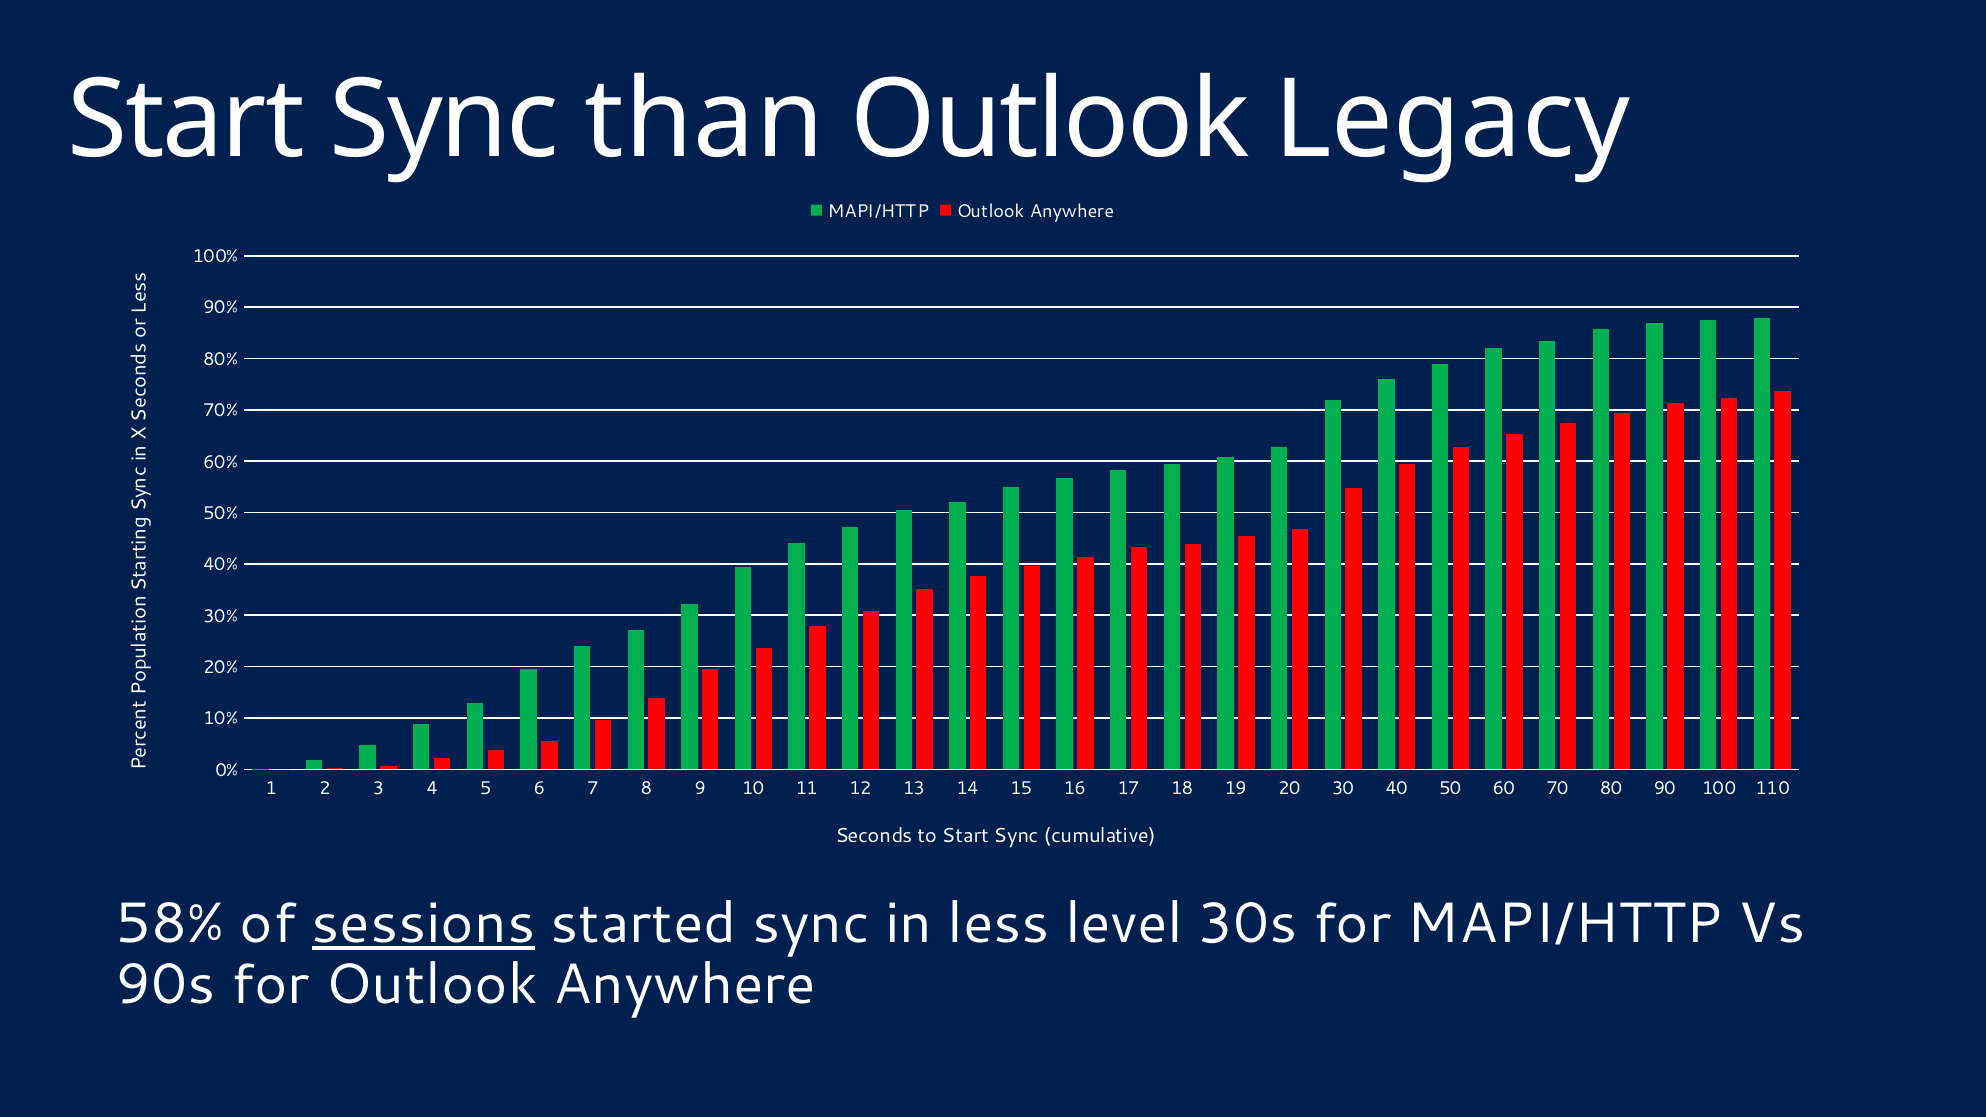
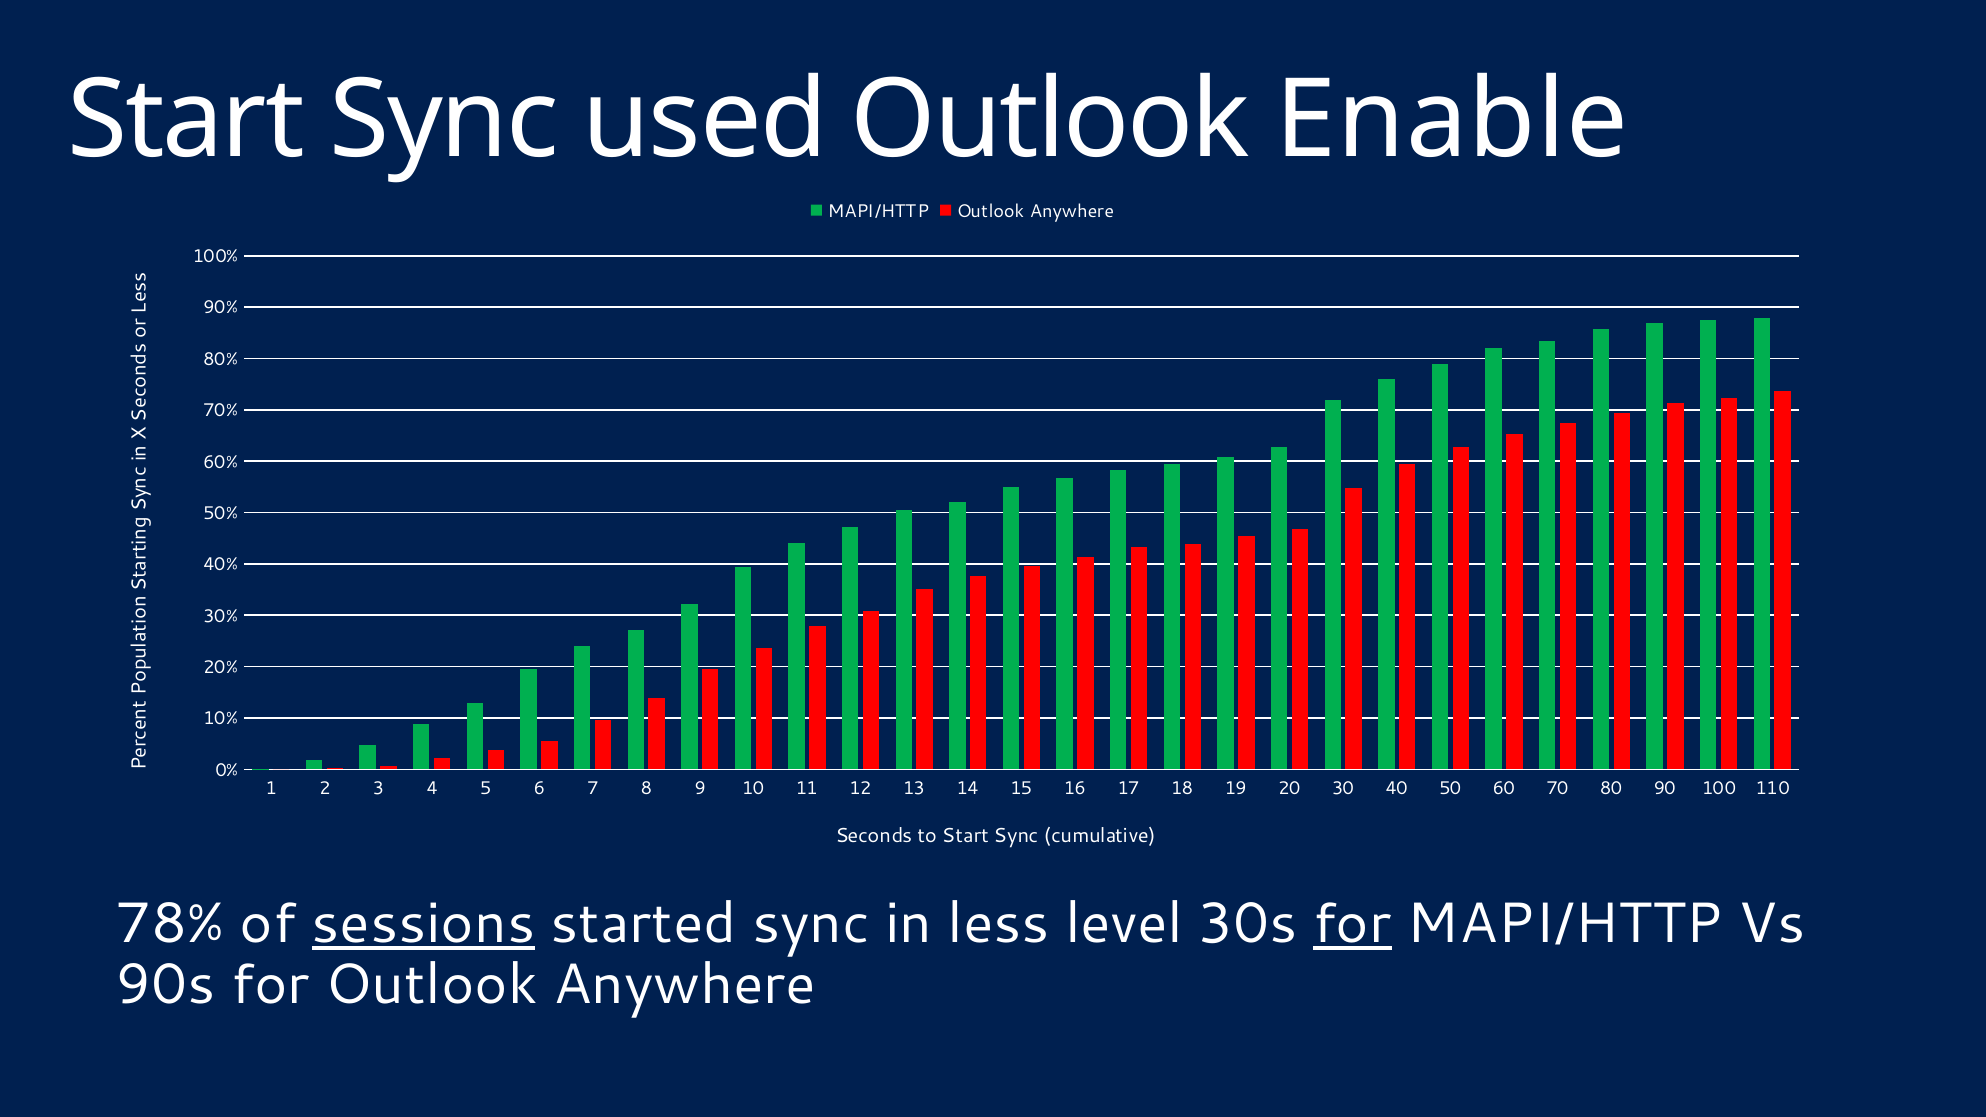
than: than -> used (705, 120)
Legacy: Legacy -> Enable (1452, 120)
58%: 58% -> 78% (170, 924)
for underline: none -> present (1352, 924)
